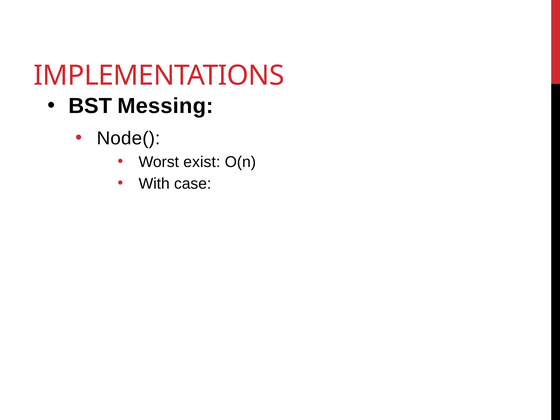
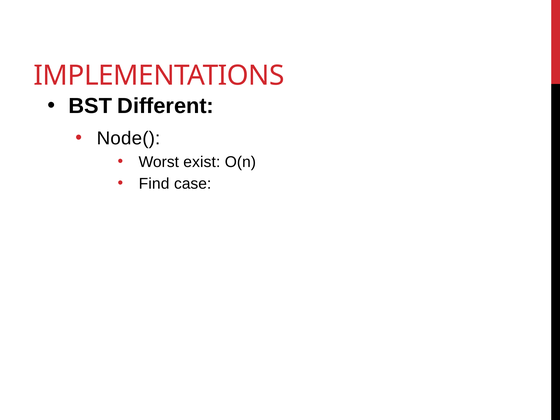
Messing: Messing -> Different (166, 106)
With: With -> Find (154, 184)
